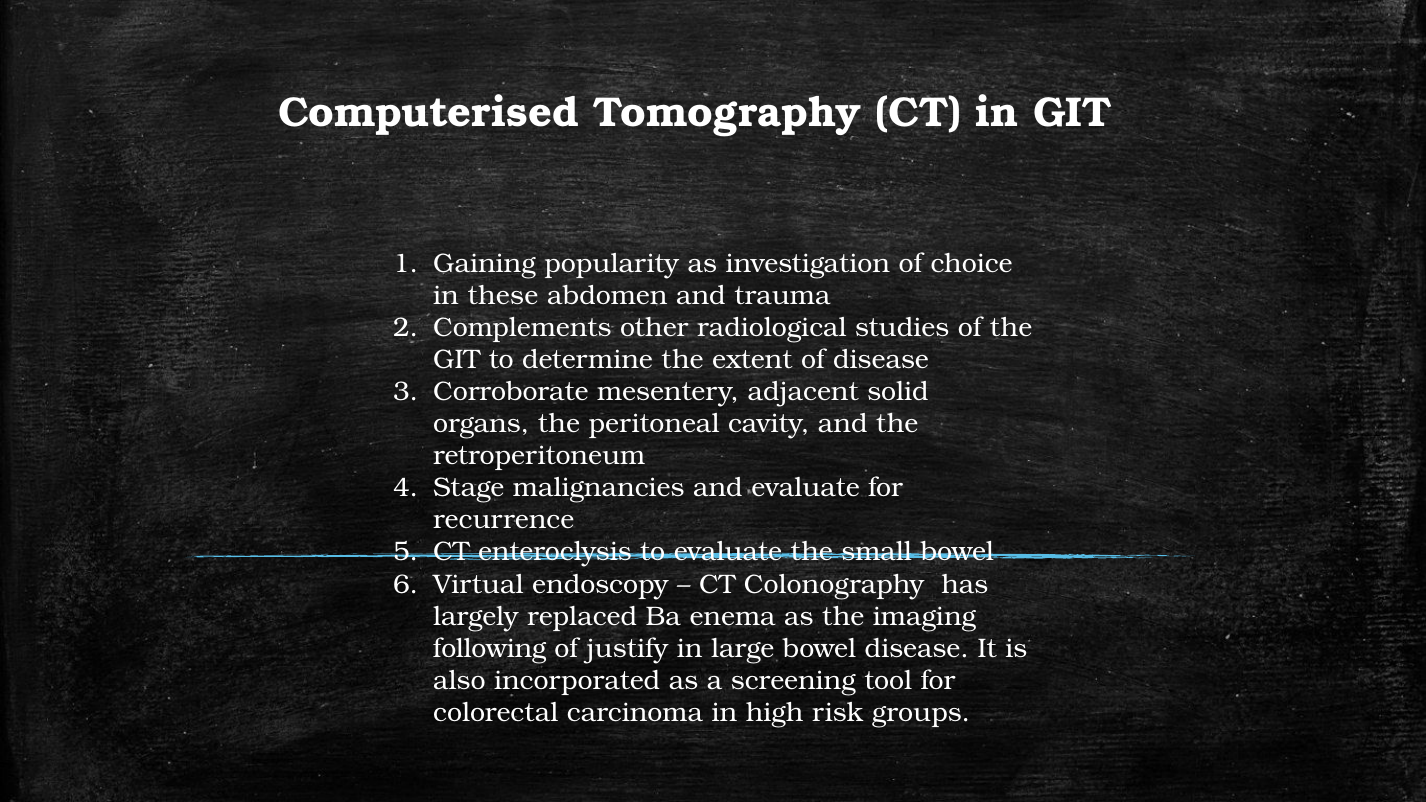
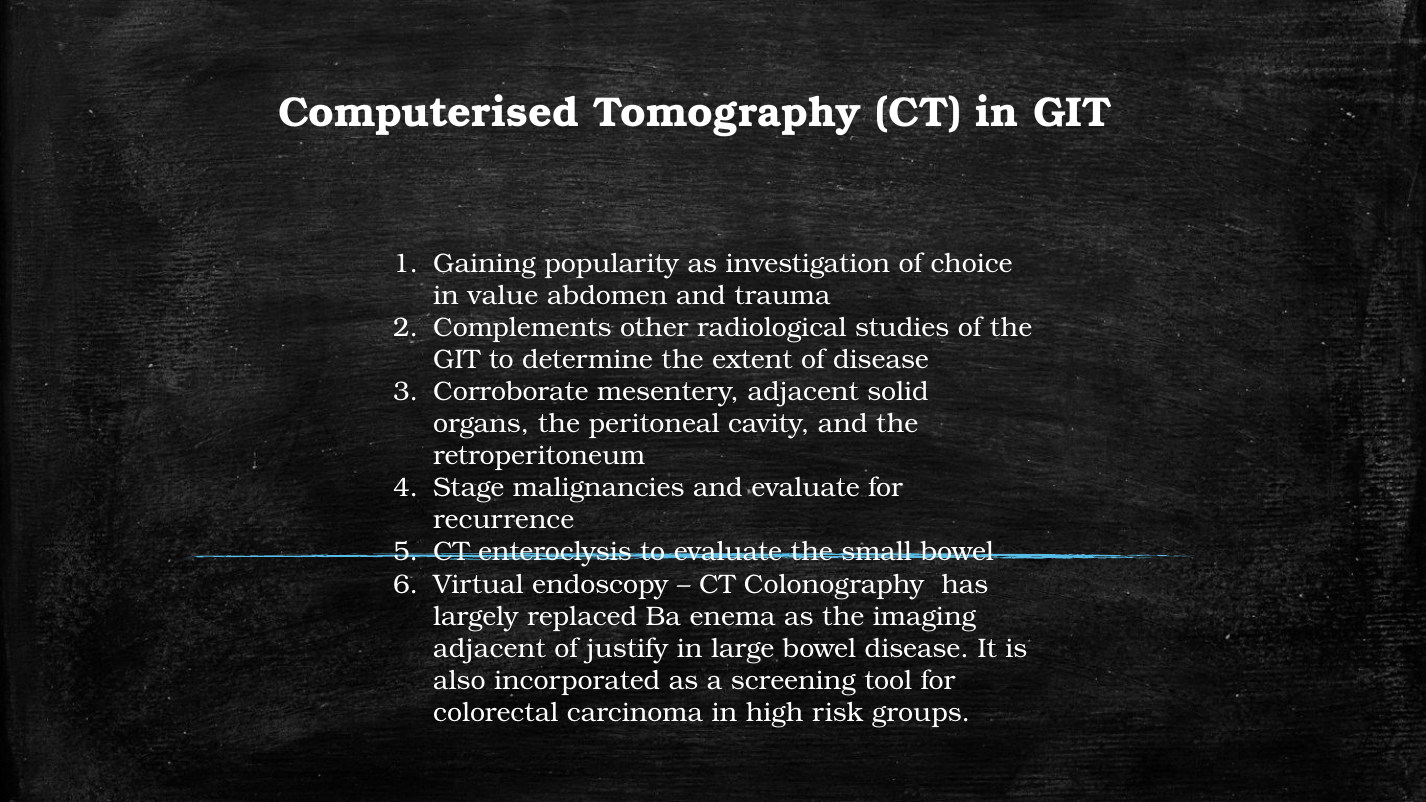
these: these -> value (503, 296)
following: following -> adjacent (489, 648)
